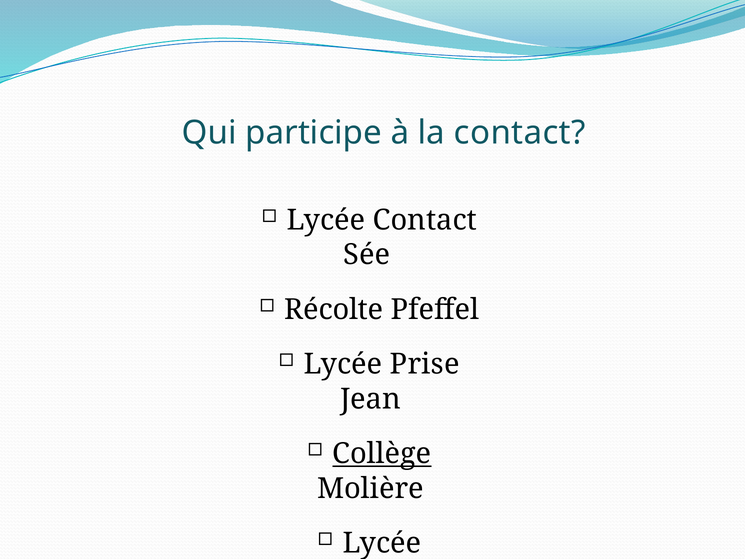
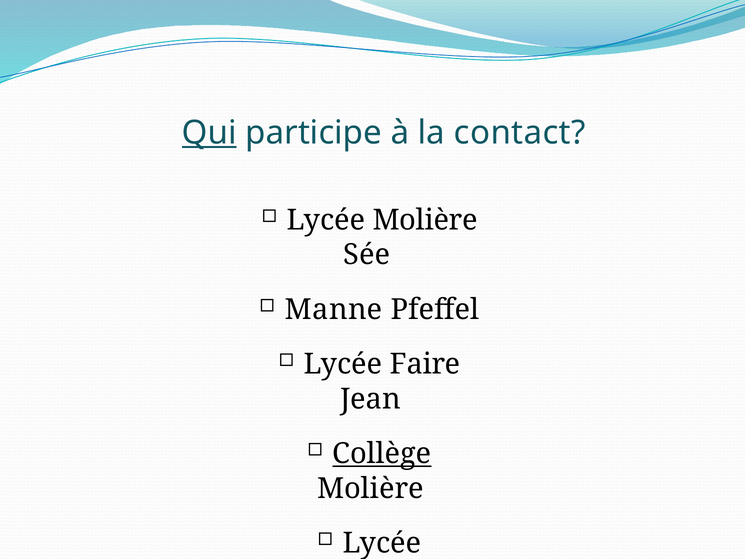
Qui underline: none -> present (209, 133)
Lycée Contact: Contact -> Molière (425, 220)
Récolte: Récolte -> Manne (334, 309)
Prise: Prise -> Faire (425, 364)
